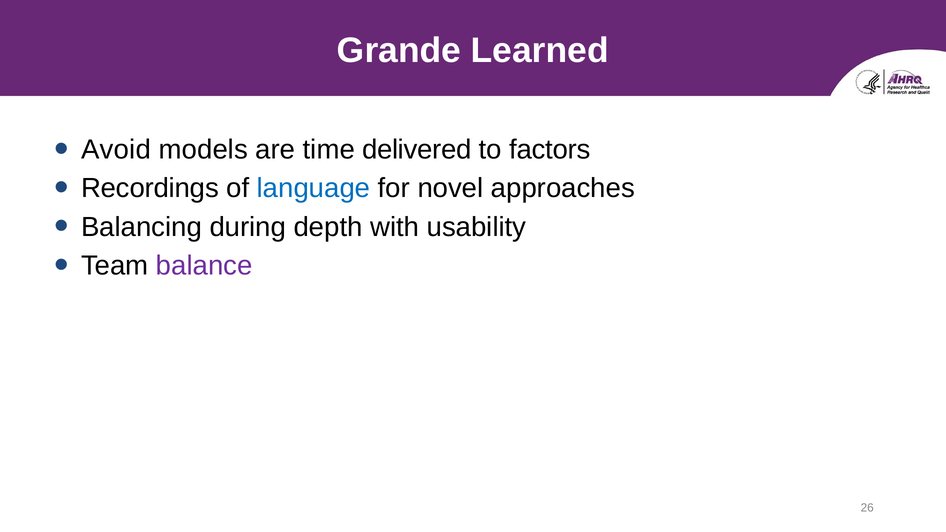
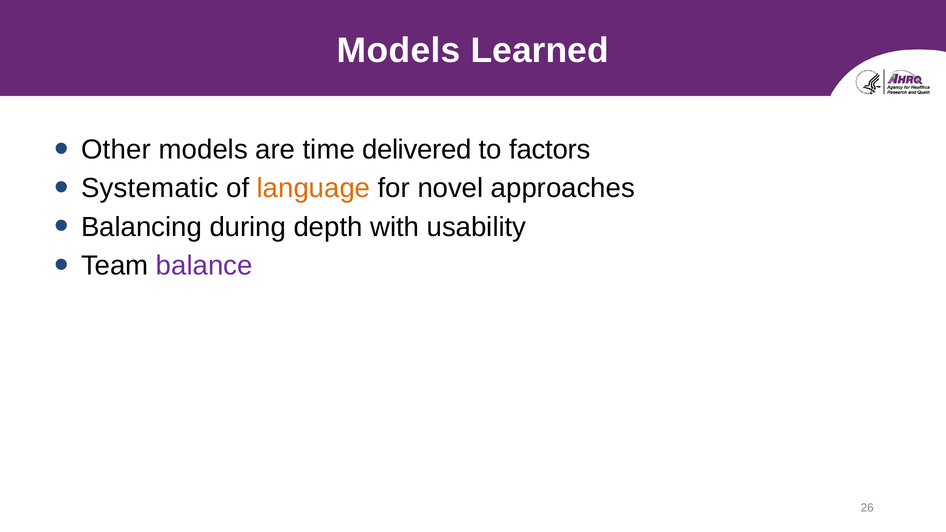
Grande: Grande -> Models (399, 50)
Avoid: Avoid -> Other (116, 150)
Recordings: Recordings -> Systematic (150, 188)
language colour: blue -> orange (314, 188)
